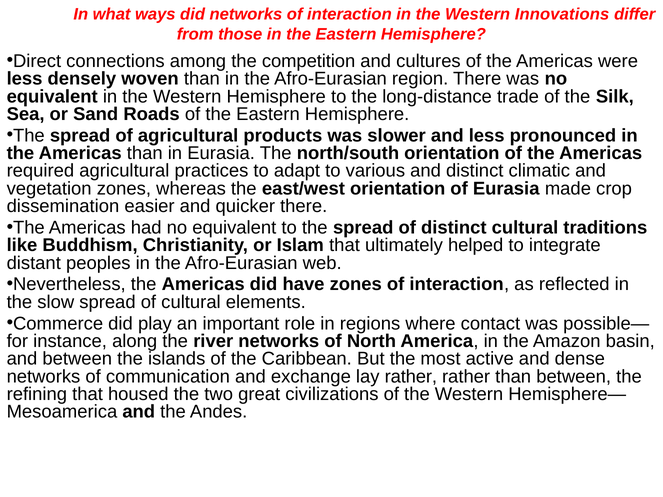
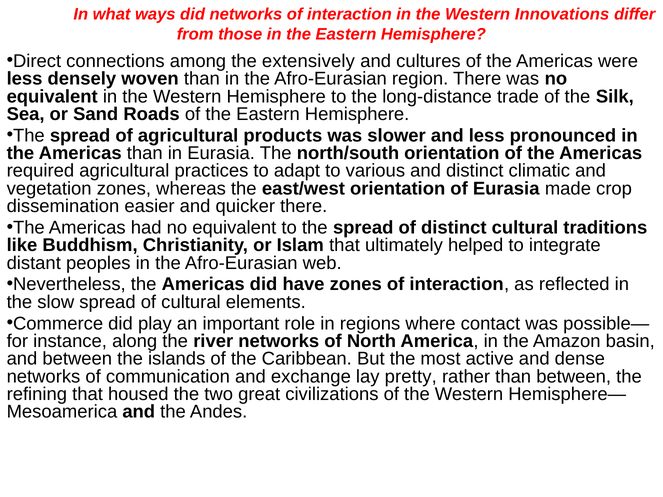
competition: competition -> extensively (308, 61)
lay rather: rather -> pretty (411, 377)
